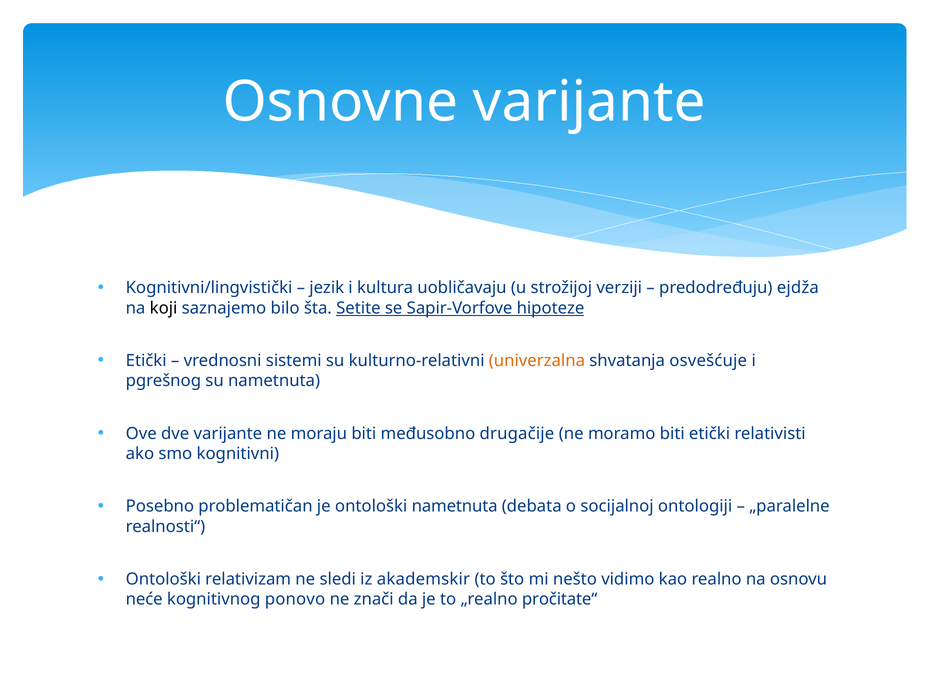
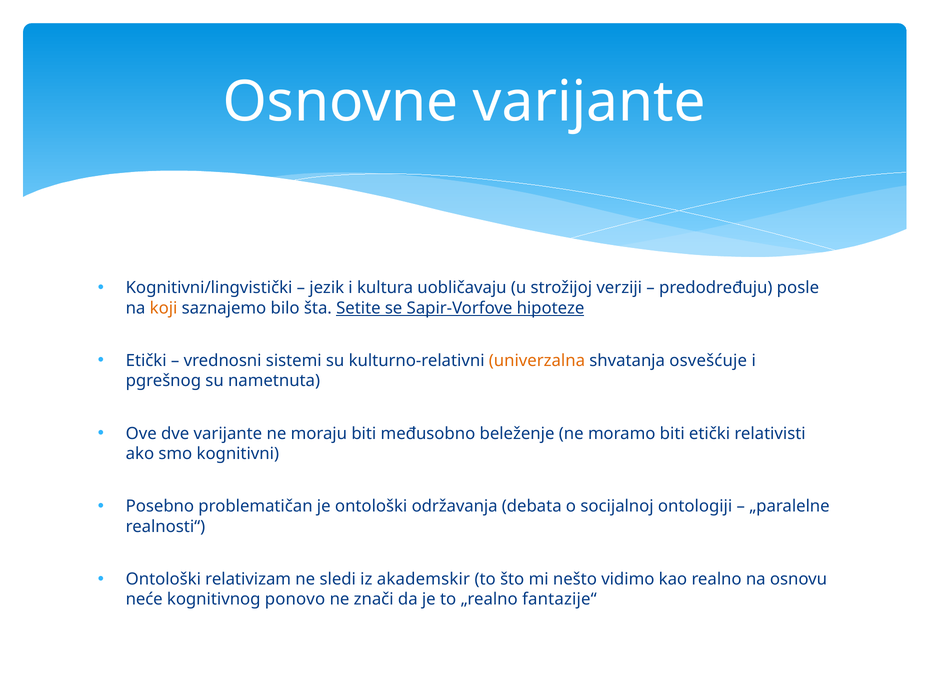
ejdža: ejdža -> posle (798, 288)
koji colour: black -> orange (164, 308)
drugačije: drugačije -> beleženje (517, 433)
ontološki nametnuta: nametnuta -> održavanja (455, 506)
pročitate“: pročitate“ -> fantazije“ (559, 599)
